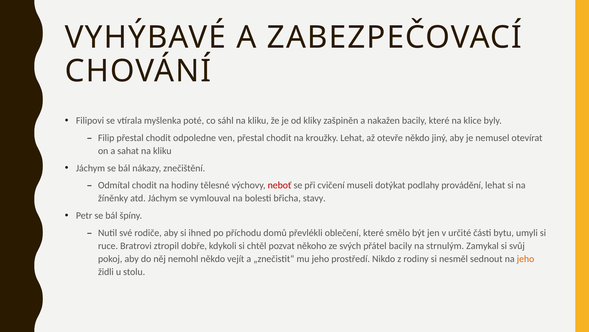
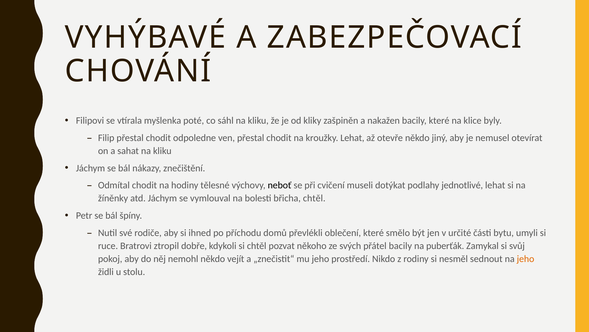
neboť colour: red -> black (280, 185)
provádění: provádění -> jednotlivé (462, 185)
břicha stavy: stavy -> chtěl (314, 198)
strnulým: strnulým -> puberťák (445, 245)
